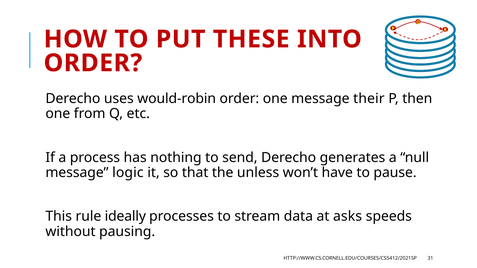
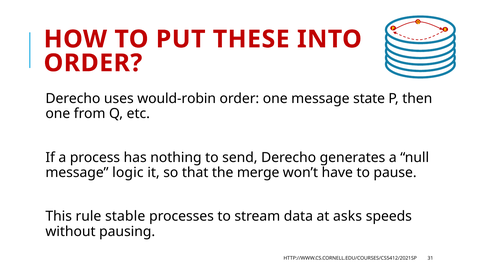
their: their -> state (369, 99)
unless: unless -> merge (258, 173)
ideally: ideally -> stable (125, 217)
